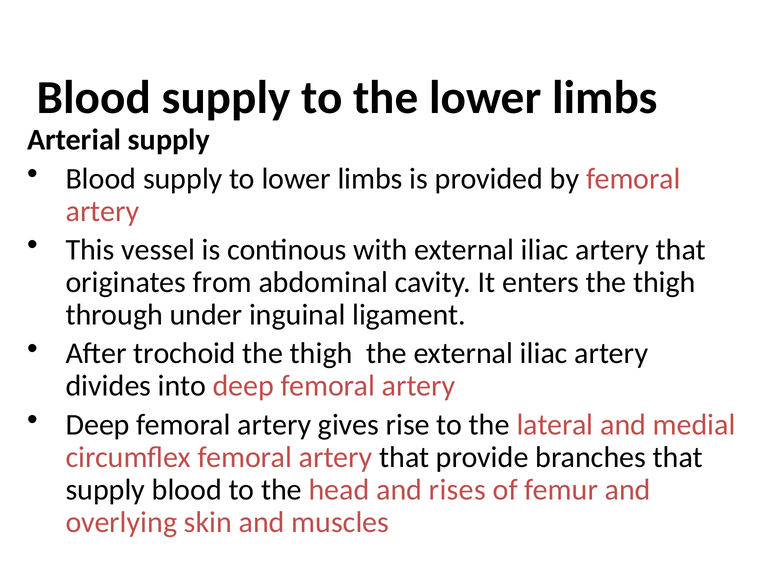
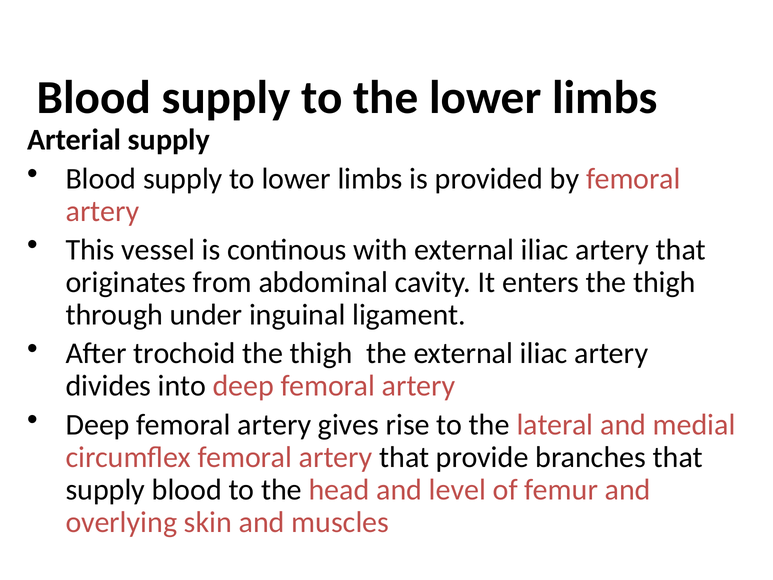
rises: rises -> level (458, 489)
